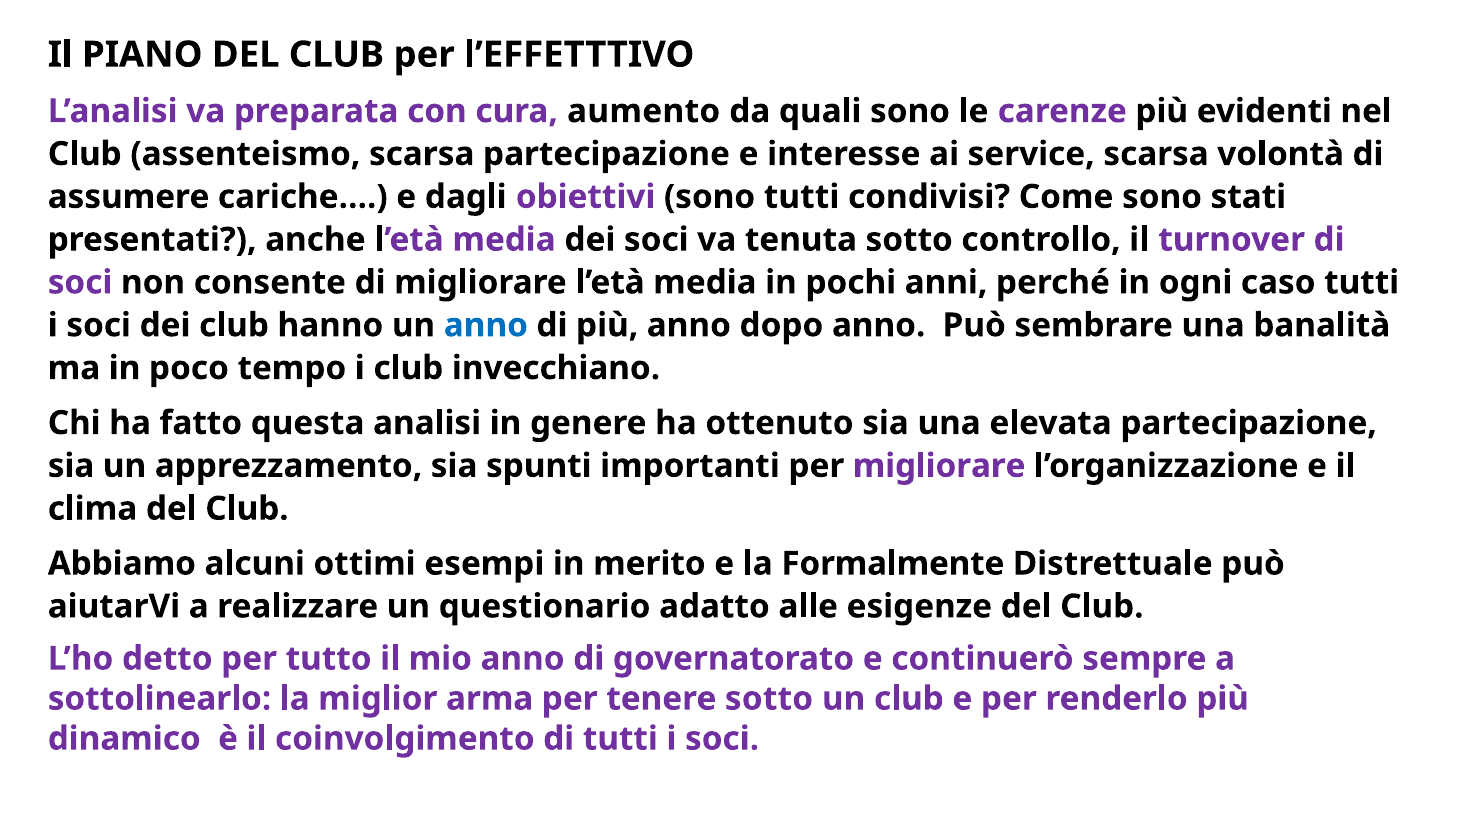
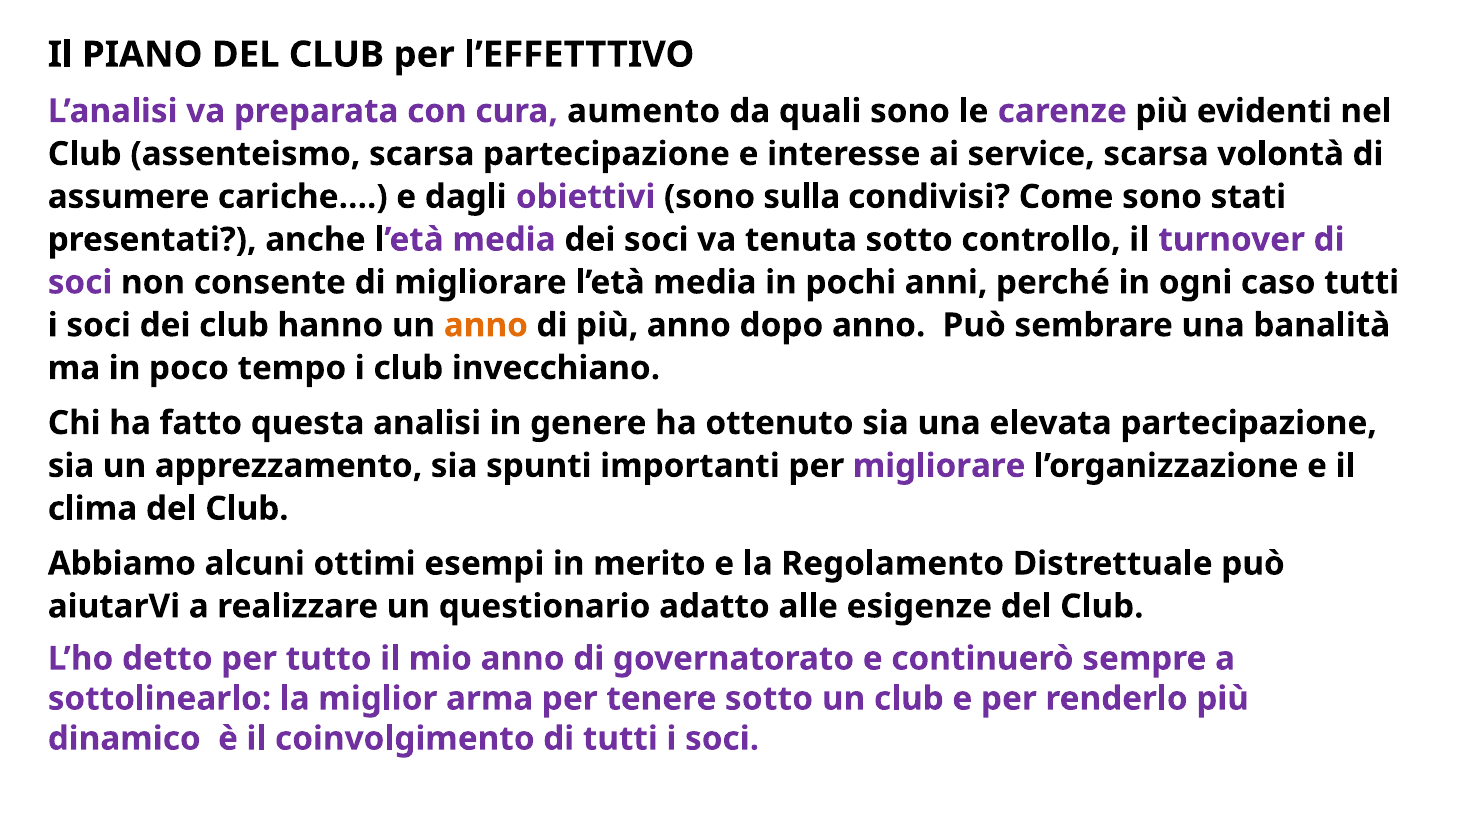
sono tutti: tutti -> sulla (802, 197)
anno colour: blue -> orange (486, 325)
Formalmente: Formalmente -> Regolamento (893, 564)
